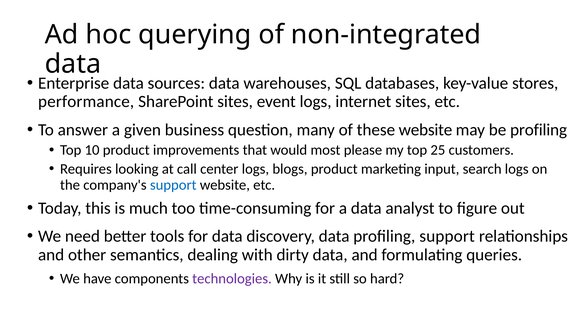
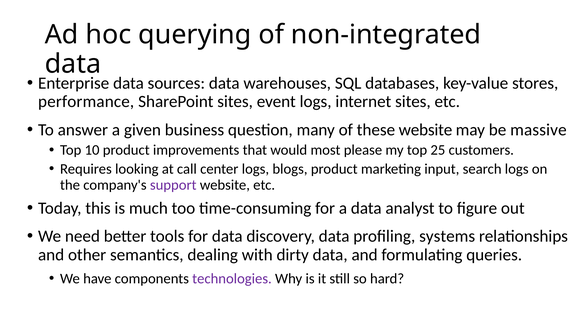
be profiling: profiling -> massive (538, 130)
support colour: blue -> purple (173, 185)
profiling support: support -> systems (447, 236)
